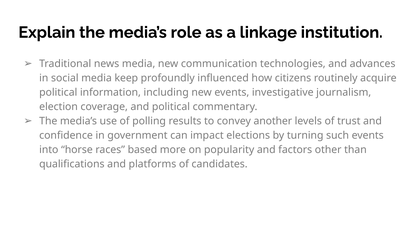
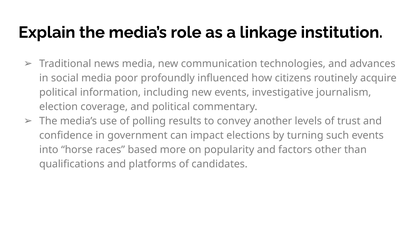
keep: keep -> poor (126, 78)
